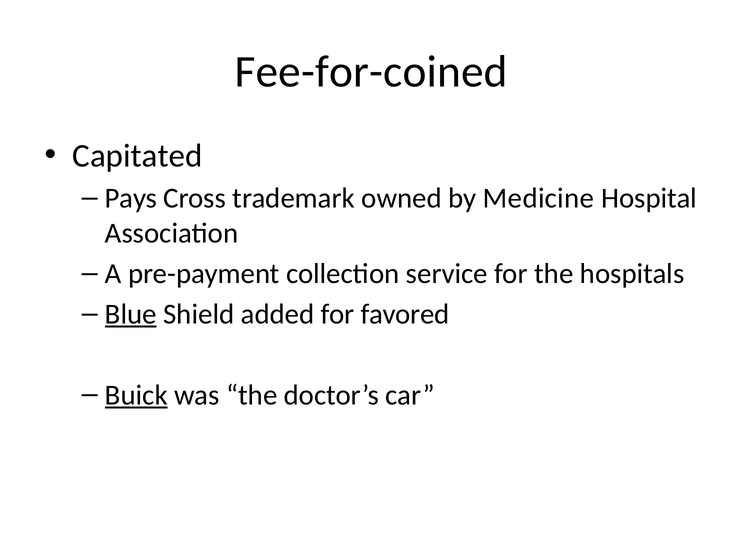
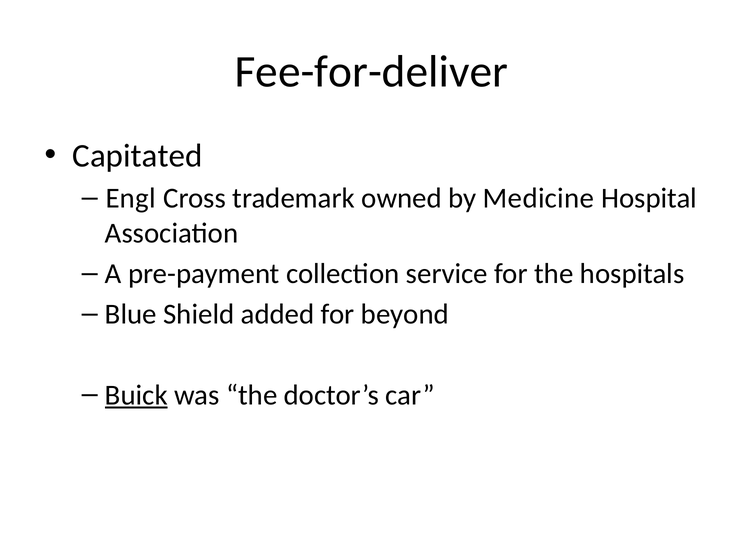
Fee-for-coined: Fee-for-coined -> Fee-for-deliver (371, 72)
Pays: Pays -> Engl (131, 199)
Blue underline: present -> none (131, 314)
favored: favored -> beyond (405, 314)
